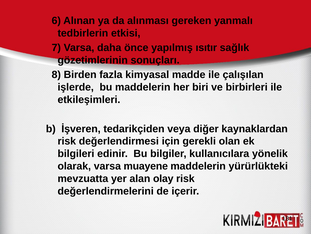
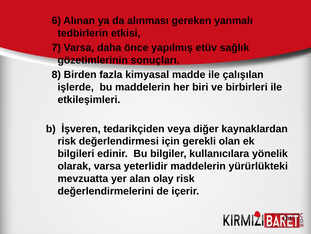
ısıtır: ısıtır -> etüv (206, 48)
muayene: muayene -> yeterlidir (146, 166)
